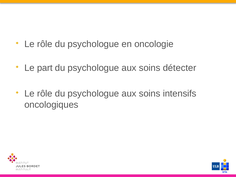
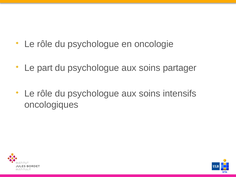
détecter: détecter -> partager (180, 68)
